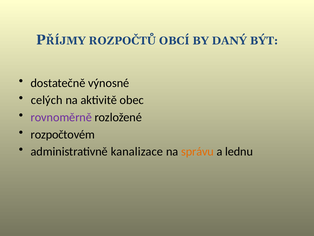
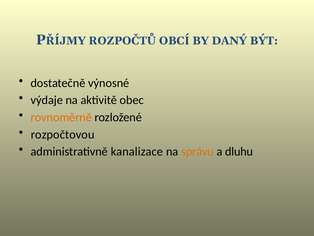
celých: celých -> výdaje (47, 100)
rovnoměrně colour: purple -> orange (61, 117)
rozpočtovém: rozpočtovém -> rozpočtovou (63, 134)
lednu: lednu -> dluhu (239, 151)
